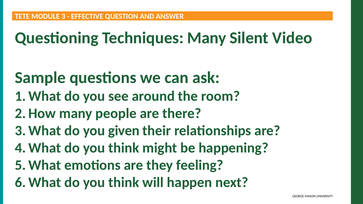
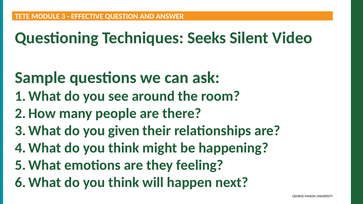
Techniques Many: Many -> Seeks (207, 38)
